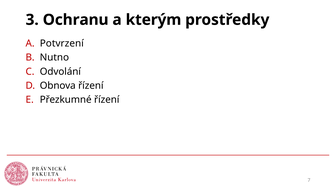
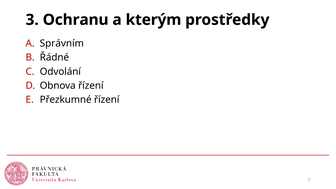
Potvrzení: Potvrzení -> Správním (62, 43)
Nutno: Nutno -> Řádné (54, 58)
